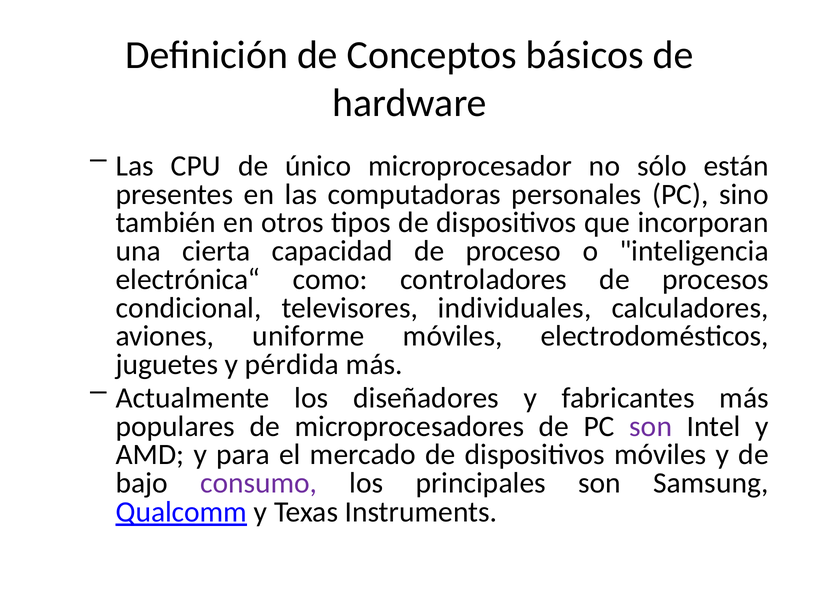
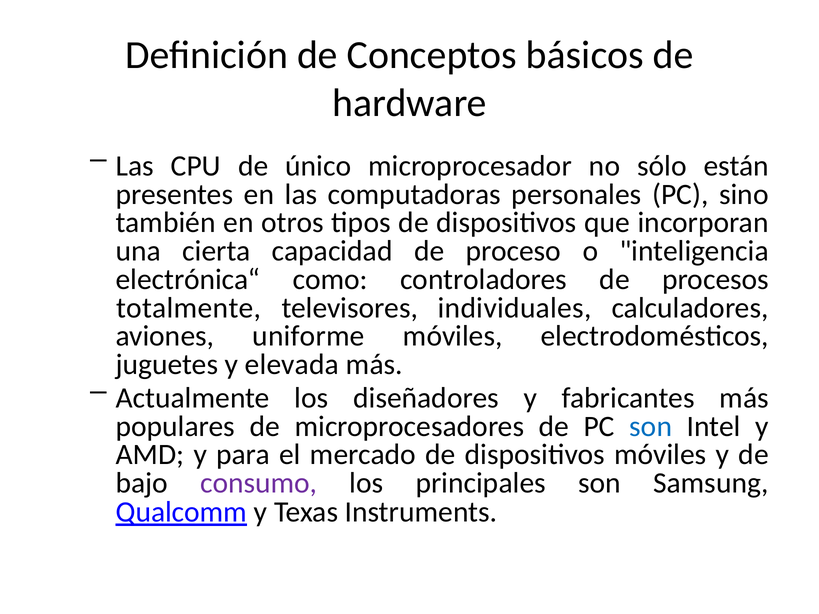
condicional: condicional -> totalmente (189, 308)
pérdida: pérdida -> elevada (292, 365)
son colour: purple -> blue (651, 427)
